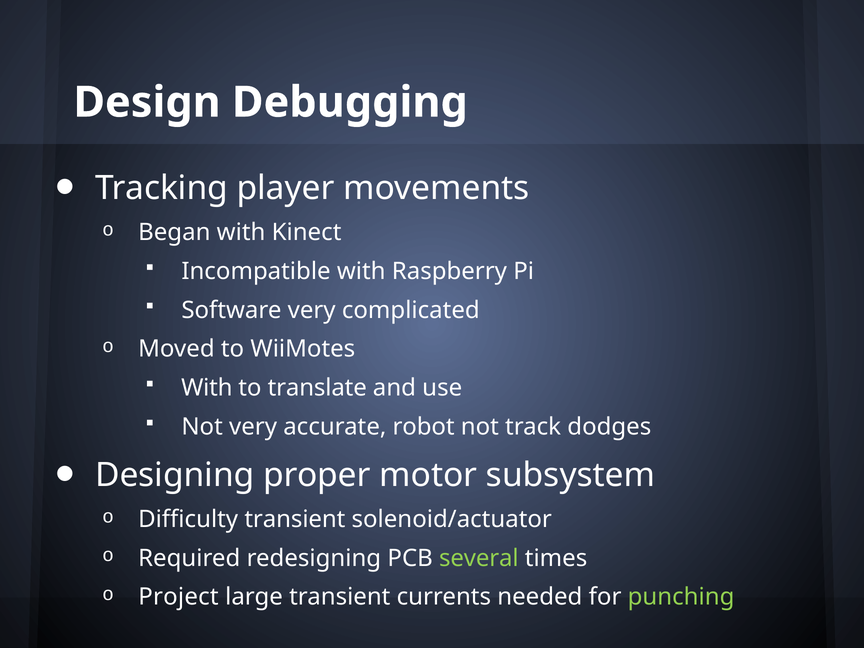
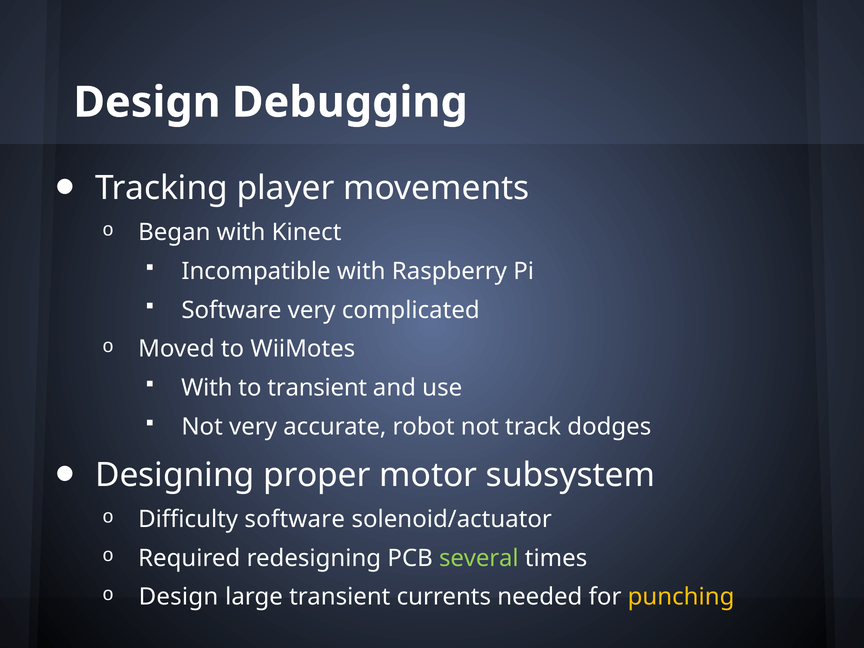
to translate: translate -> transient (317, 388)
Difficulty transient: transient -> software (295, 519)
Project: Project -> Design (178, 597)
punching colour: light green -> yellow (681, 597)
